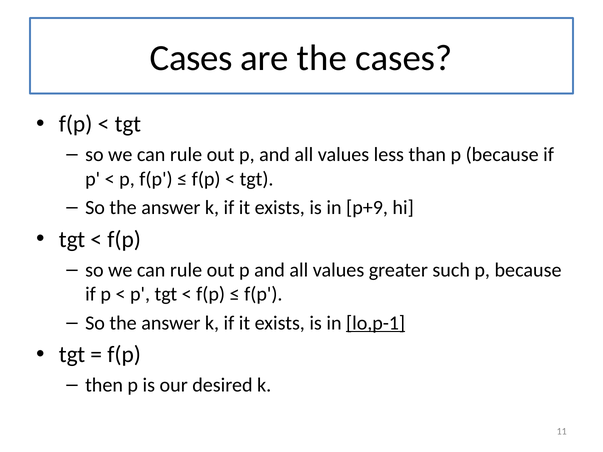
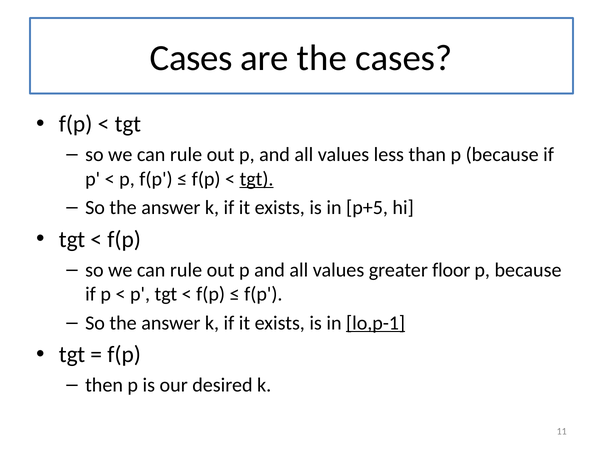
tgt underline: none -> present (257, 179)
p+9: p+9 -> p+5 (367, 208)
such: such -> floor (451, 270)
